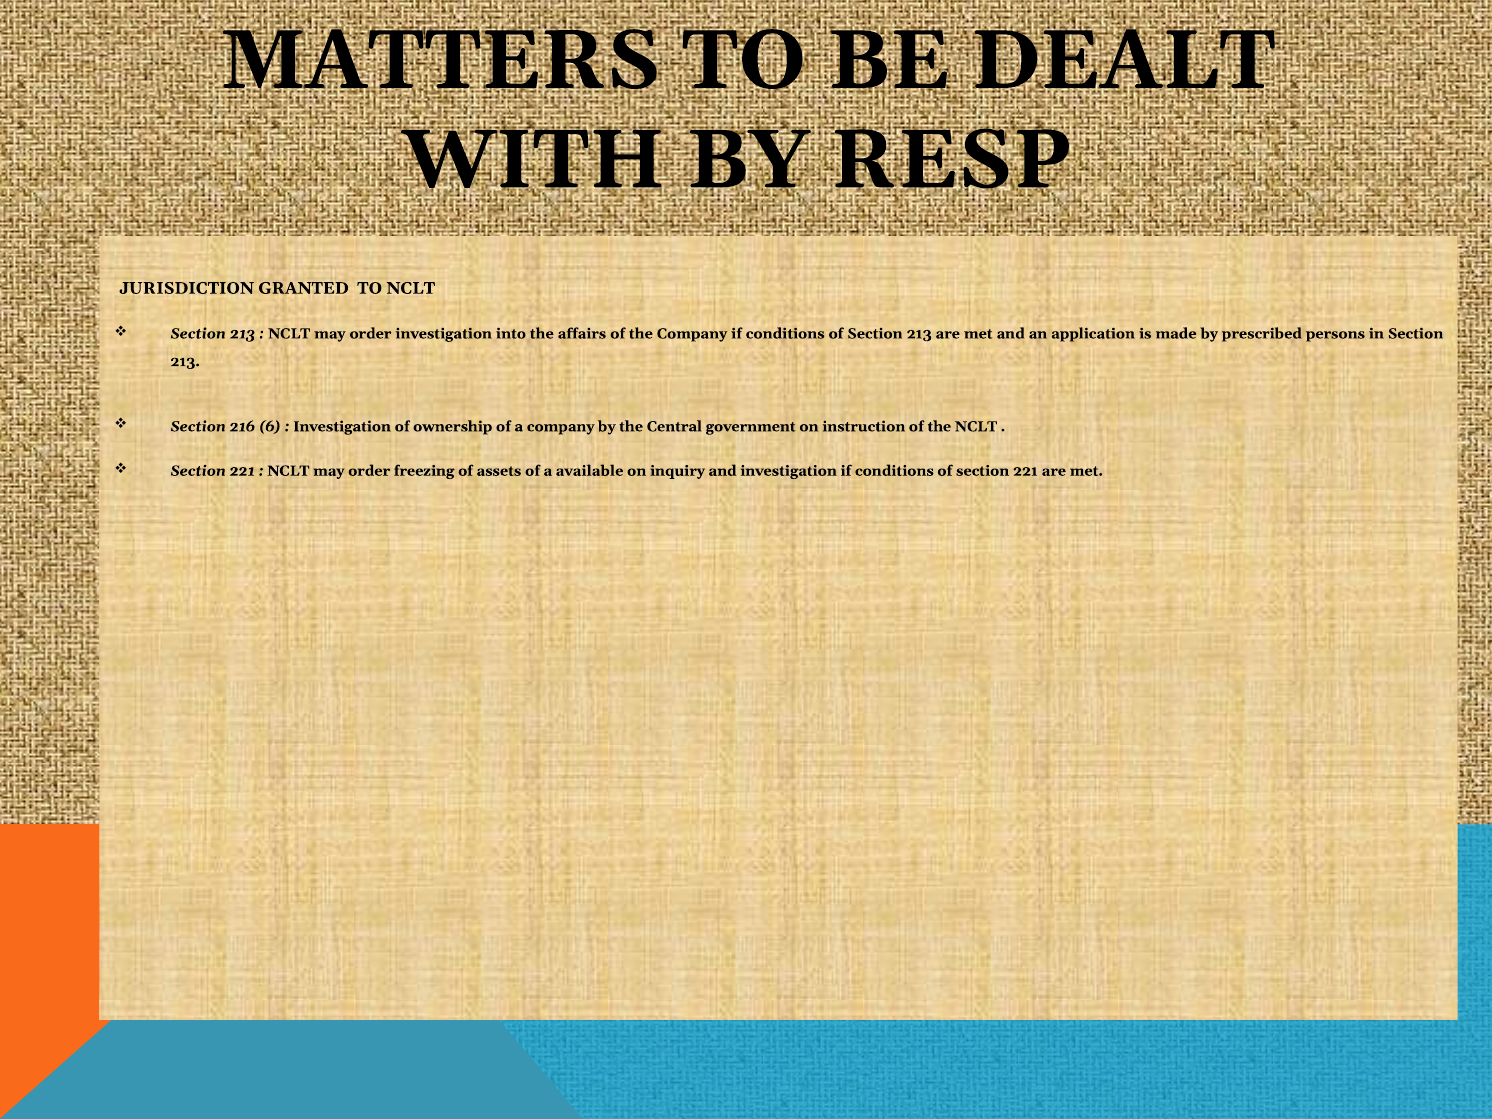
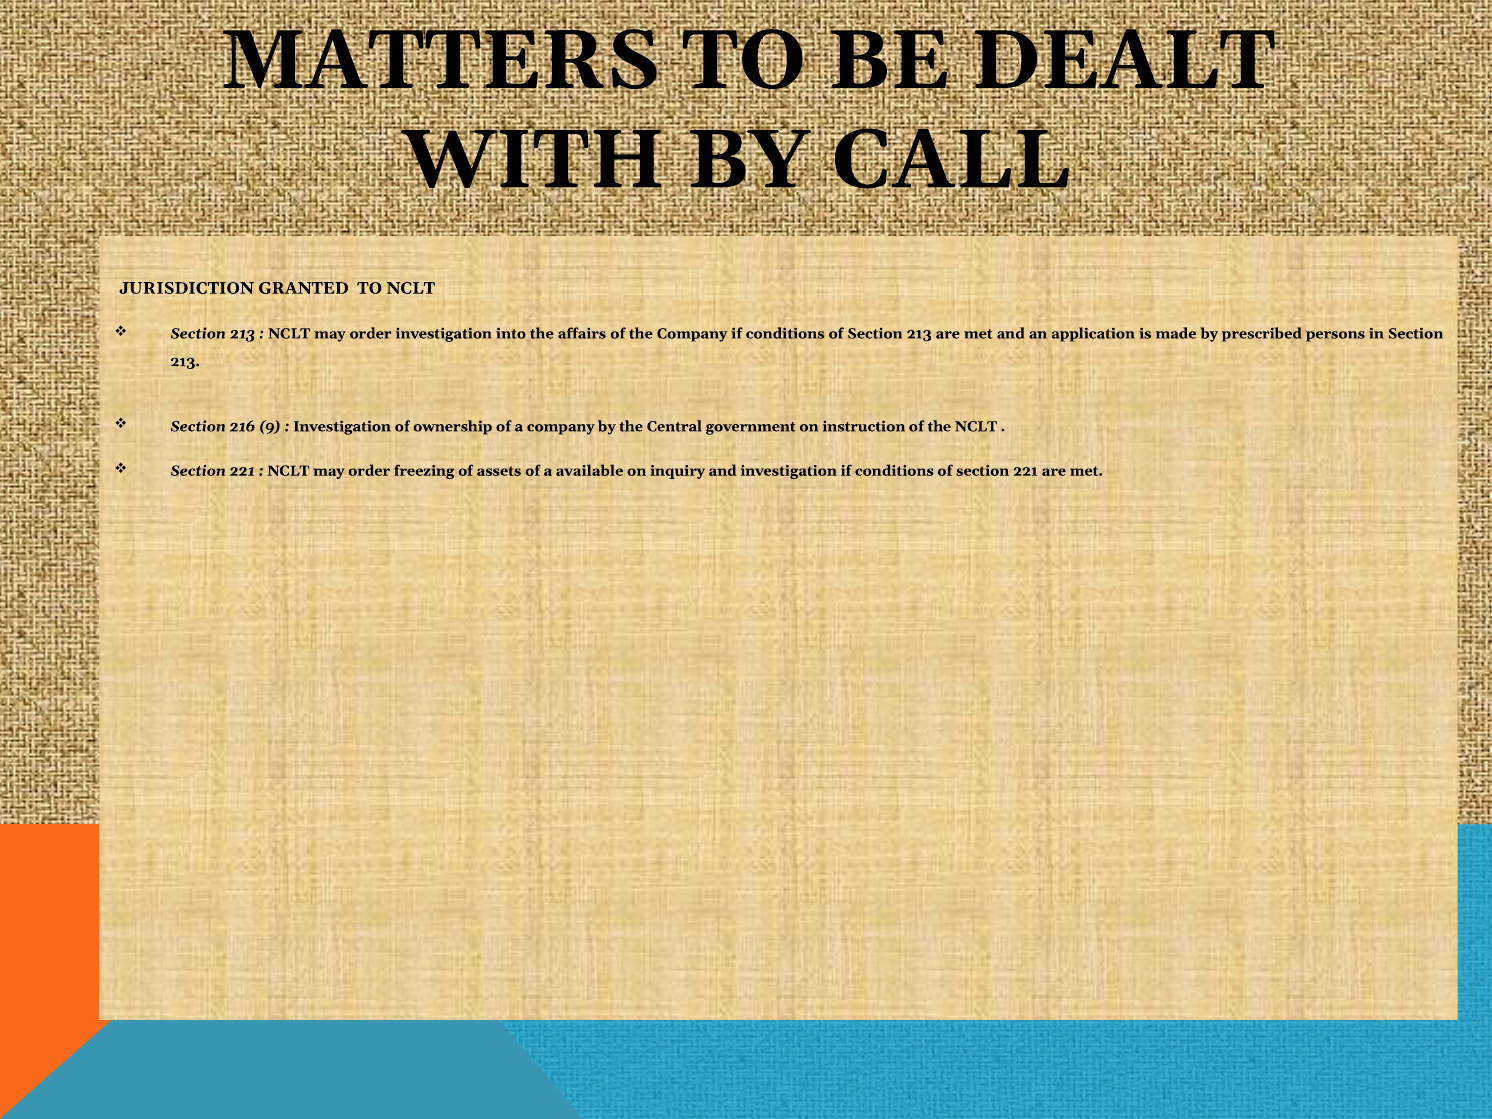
RESP: RESP -> CALL (951, 160)
6: 6 -> 9 (270, 427)
